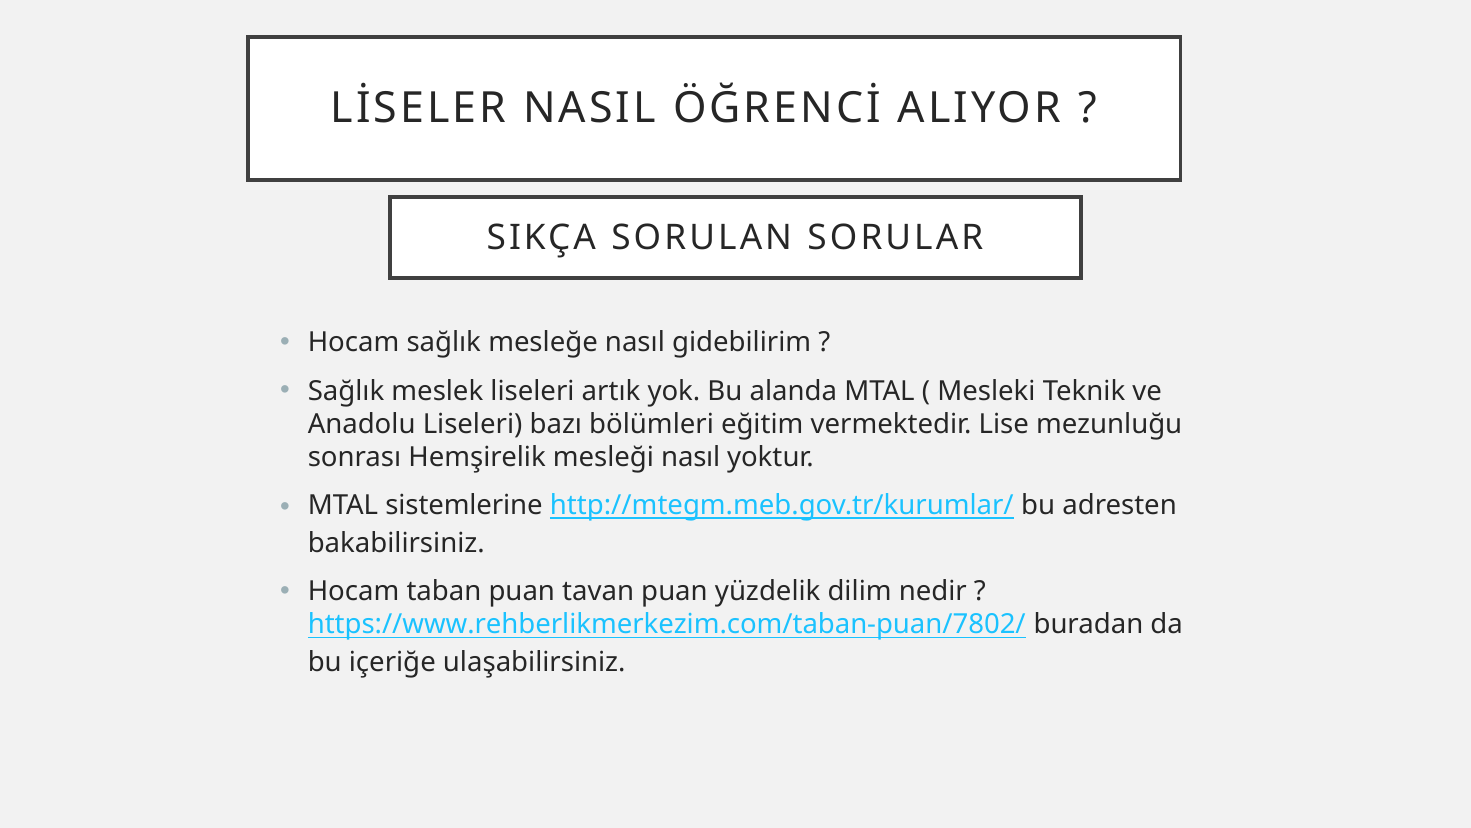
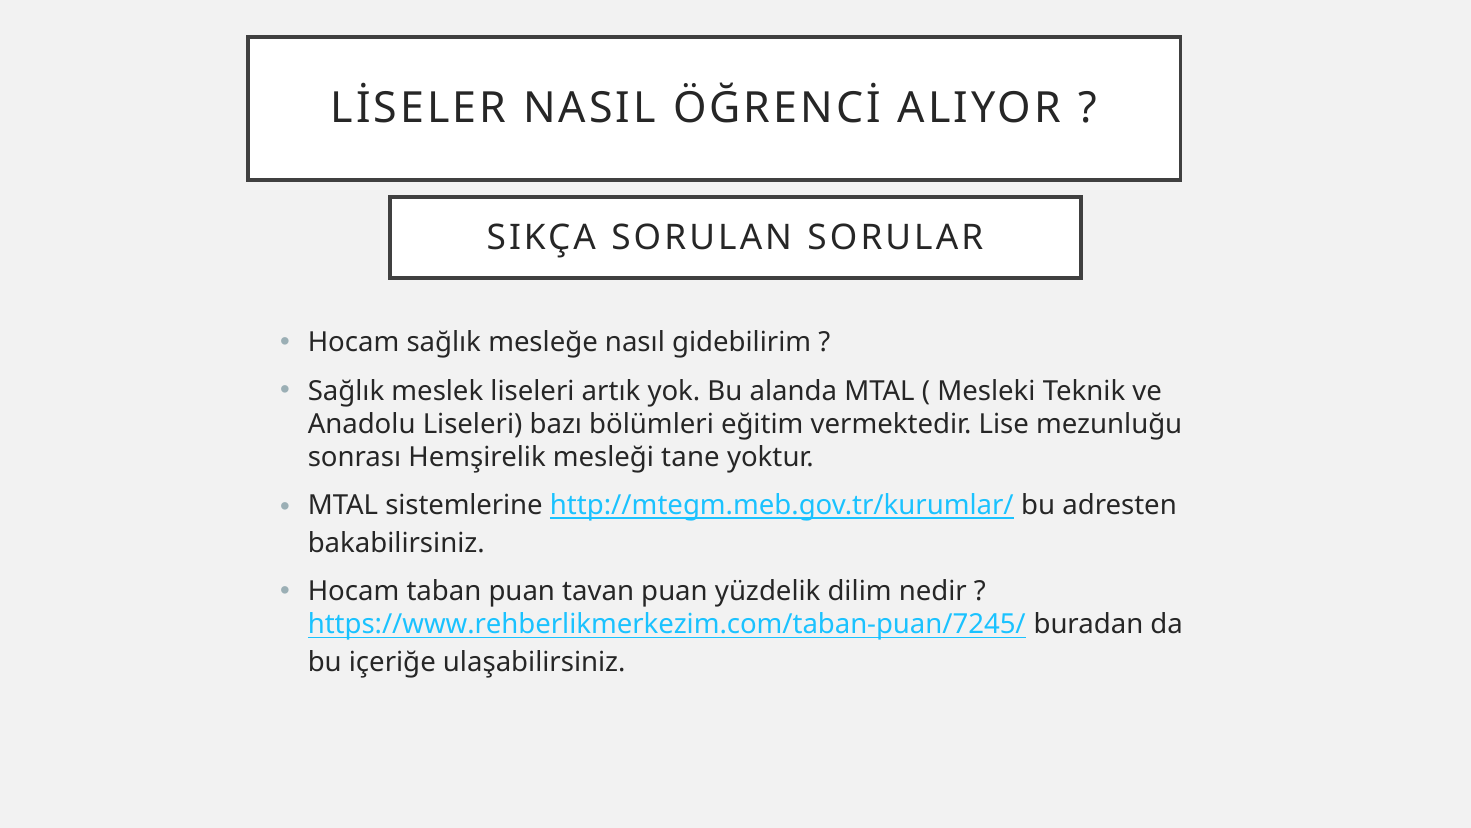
mesleği nasıl: nasıl -> tane (691, 457)
https://www.rehberlikmerkezim.com/taban-puan/7802/: https://www.rehberlikmerkezim.com/taban-puan/7802/ -> https://www.rehberlikmerkezim.com/taban-puan/7245/ (667, 624)
